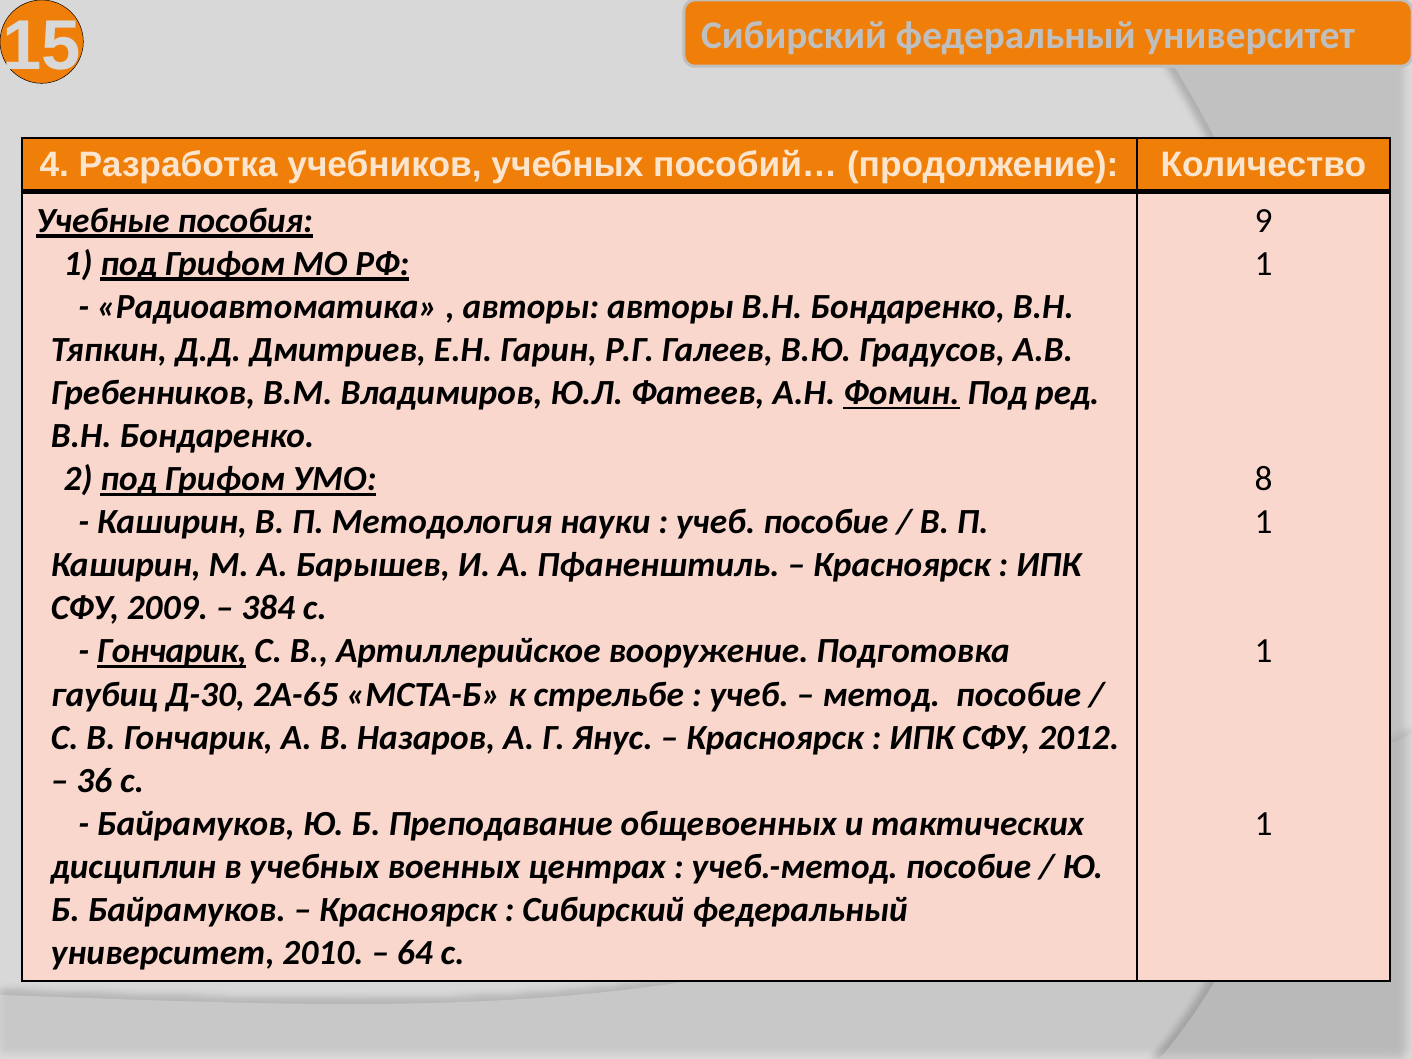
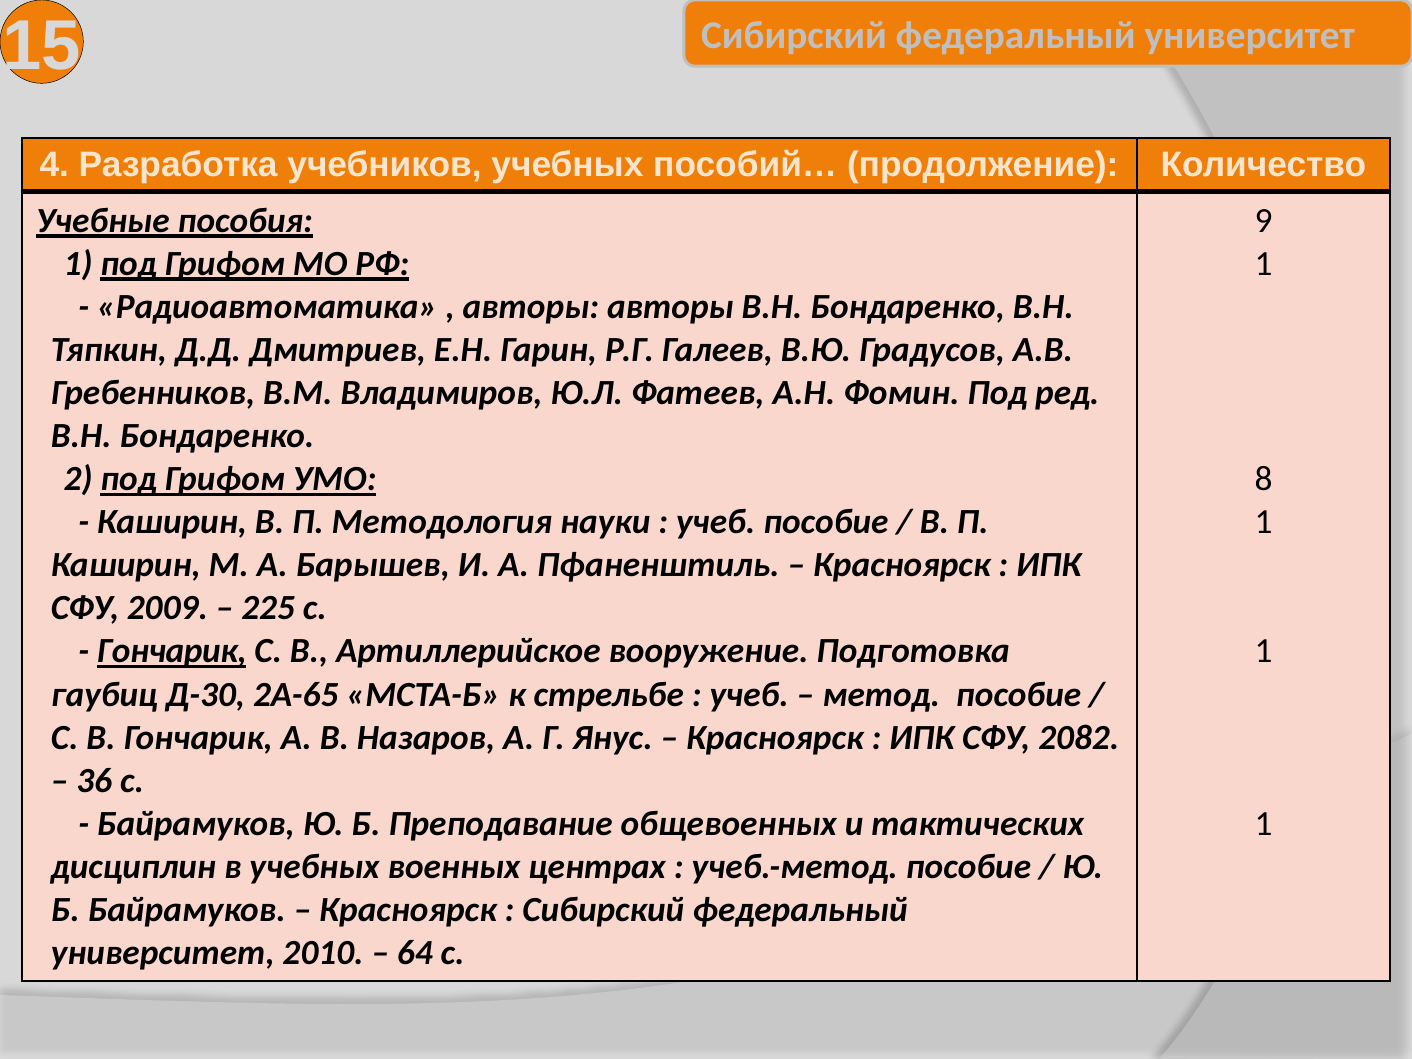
Фомин underline: present -> none (901, 393)
384: 384 -> 225 (268, 608)
2012: 2012 -> 2082 (1079, 737)
